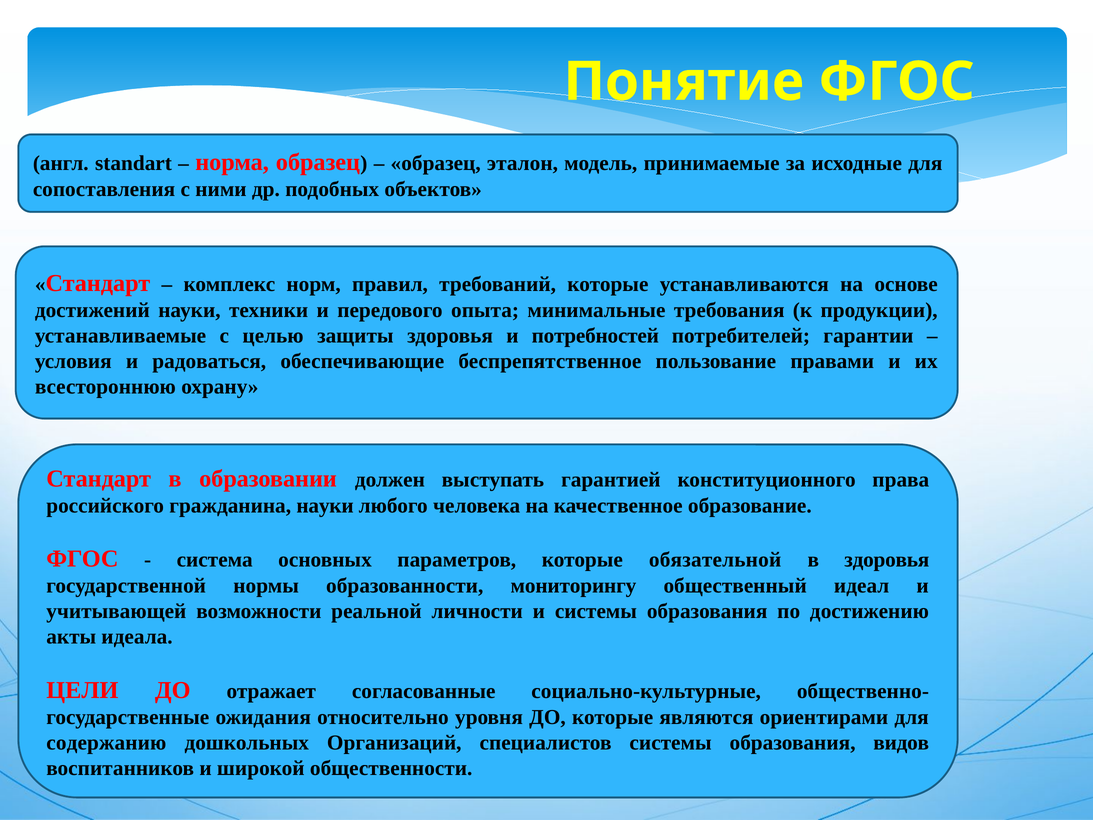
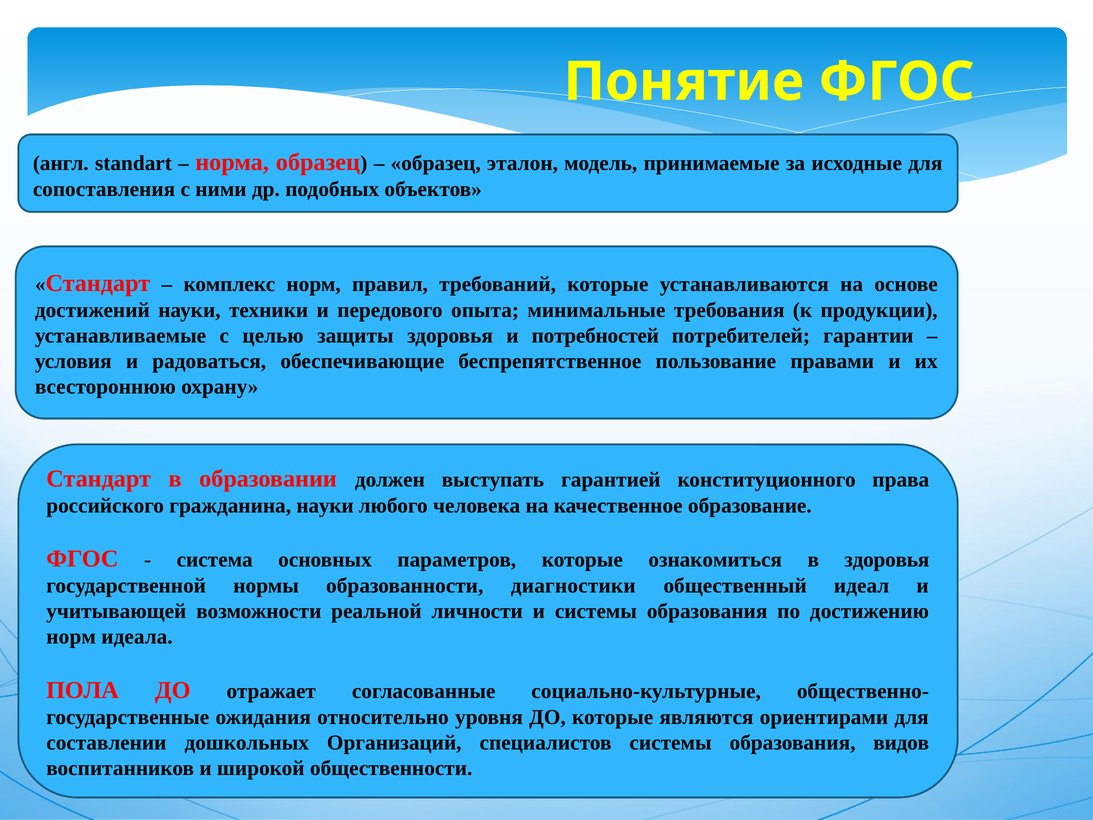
обязательной: обязательной -> ознакомиться (715, 560)
мониторингу: мониторингу -> диагностики (573, 586)
акты: акты -> норм (71, 637)
ЦЕЛИ: ЦЕЛИ -> ПОЛА (83, 690)
содержанию: содержанию -> составлении (106, 742)
